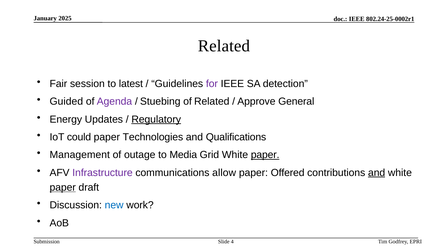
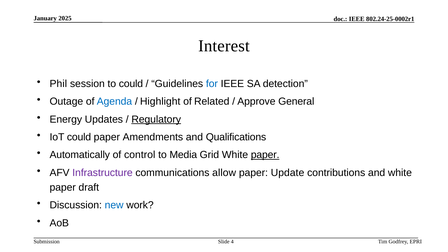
Related: Related -> Interest (224, 46)
Fair: Fair -> Phil (58, 84)
to latest: latest -> could (131, 84)
for colour: purple -> blue (212, 84)
Guided: Guided -> Outage (66, 102)
Agenda colour: purple -> blue (114, 102)
Stuebing: Stuebing -> Highlight (160, 102)
Technologies: Technologies -> Amendments (153, 137)
Management: Management -> Automatically (80, 155)
outage: outage -> control (140, 155)
Offered: Offered -> Update (288, 173)
and underline: present -> none (377, 173)
paper underline: present -> none (63, 187)
